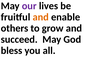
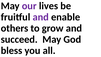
and colour: orange -> purple (41, 17)
